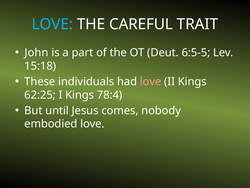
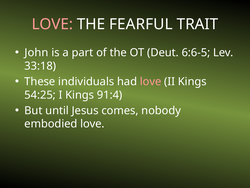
LOVE colour: light blue -> pink (52, 24)
CAREFUL: CAREFUL -> FEARFUL (141, 24)
6:5-5: 6:5-5 -> 6:6-5 (196, 52)
15:18: 15:18 -> 33:18 (40, 66)
62:25: 62:25 -> 54:25 (40, 95)
78:4: 78:4 -> 91:4 (110, 95)
